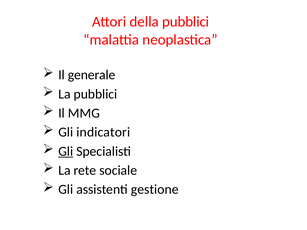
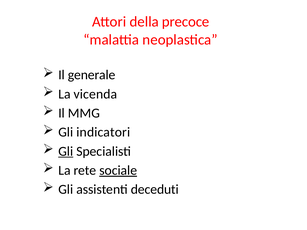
della pubblici: pubblici -> precoce (186, 22)
La pubblici: pubblici -> vicenda (95, 94)
sociale underline: none -> present (118, 171)
gestione: gestione -> deceduti (155, 190)
